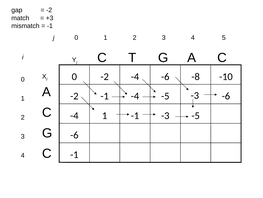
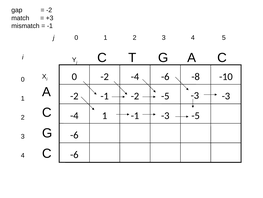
-4: -4 -> -2 (135, 96)
-6: -6 -> -3 (226, 96)
-1: -1 -> -6 (74, 154)
